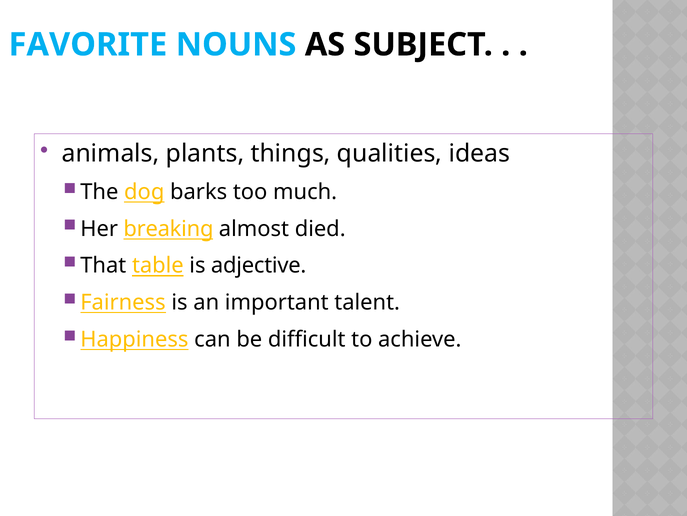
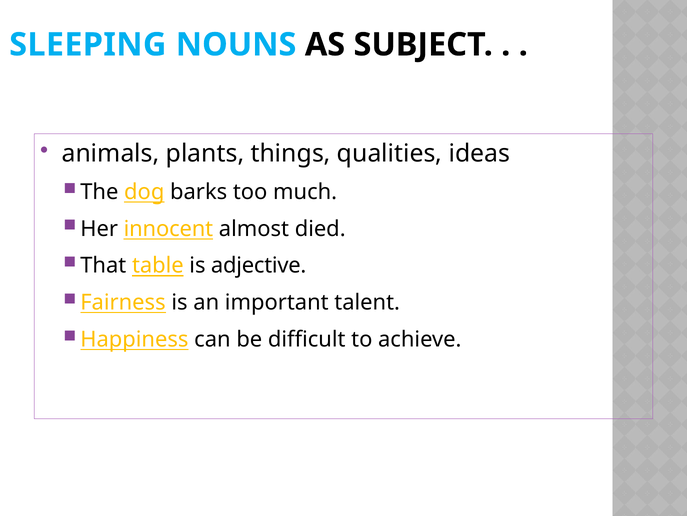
FAVORITE: FAVORITE -> SLEEPING (88, 45)
breaking: breaking -> innocent (168, 229)
